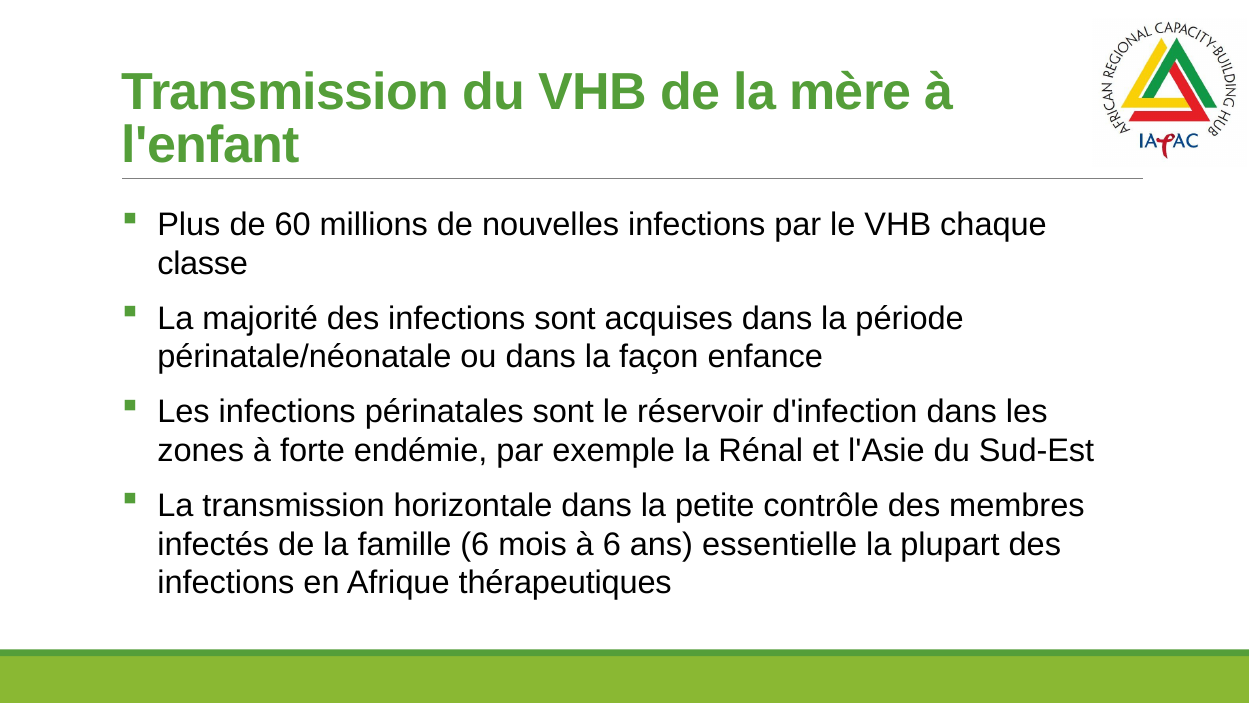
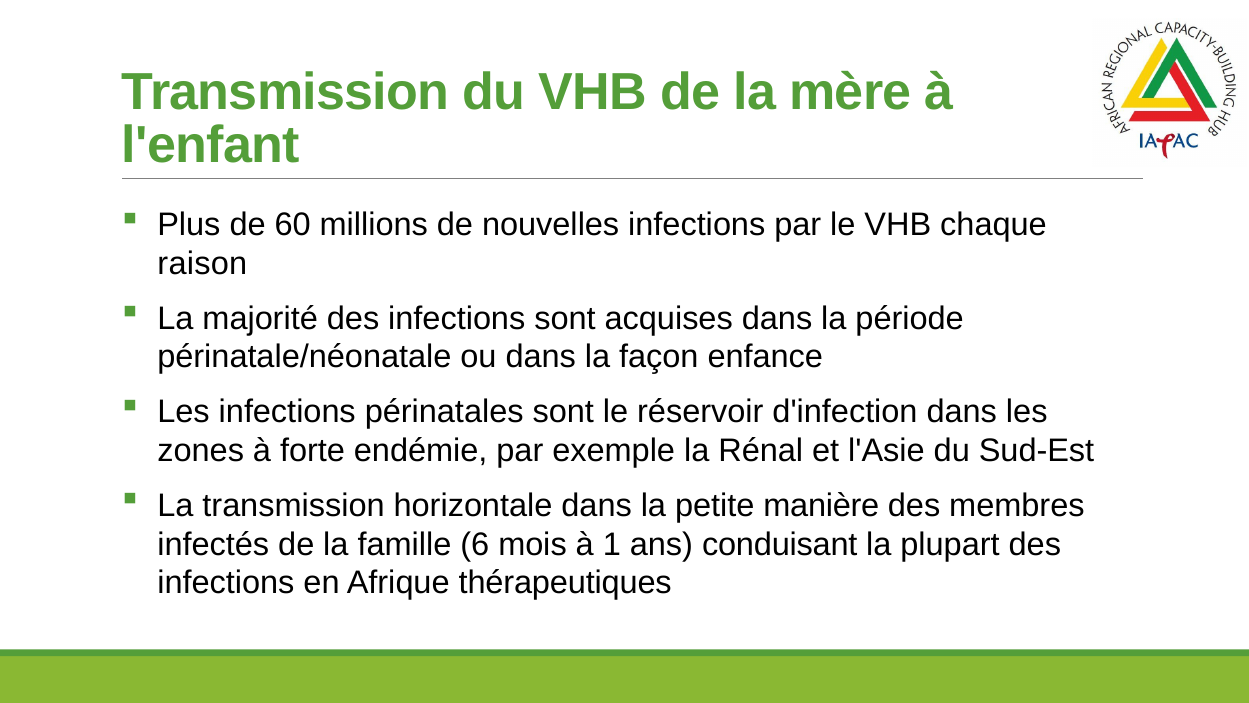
classe: classe -> raison (202, 263)
contrôle: contrôle -> manière (821, 505)
à 6: 6 -> 1 (612, 544)
essentielle: essentielle -> conduisant (780, 544)
